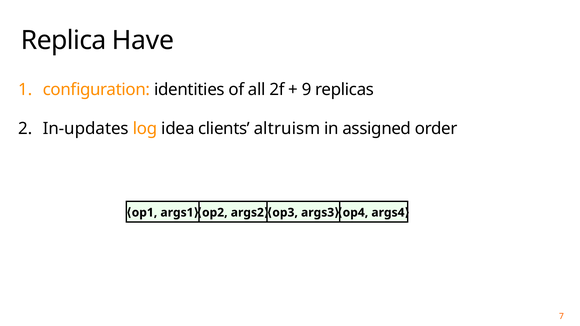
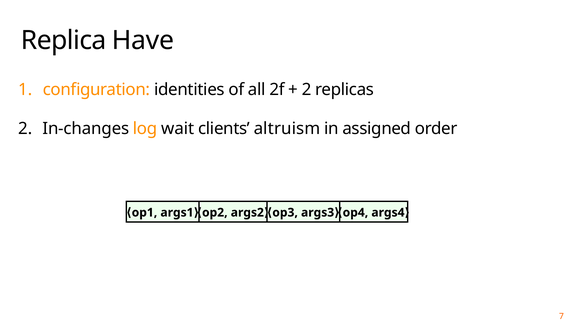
9: 9 -> 2 (307, 90)
In-updates: In-updates -> In-changes (86, 129)
idea: idea -> wait (178, 129)
